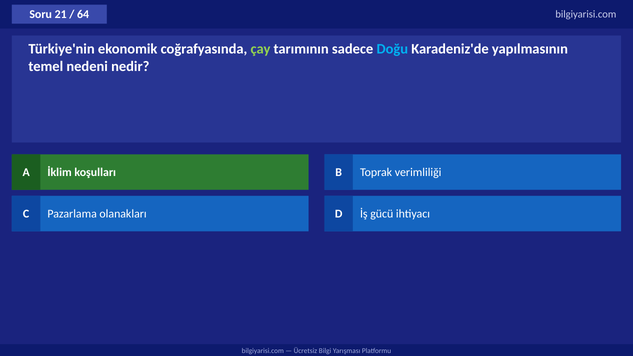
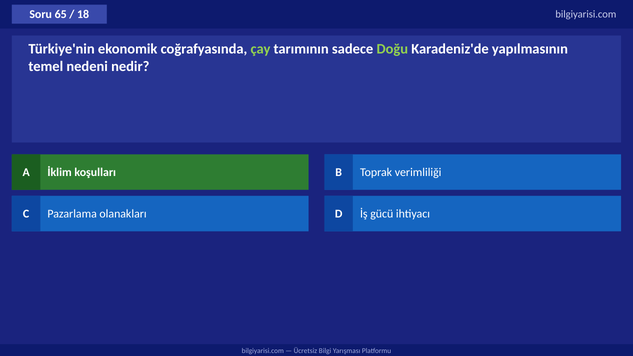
21: 21 -> 65 (61, 14)
64: 64 -> 18 (83, 14)
Doğu colour: light blue -> light green (392, 49)
